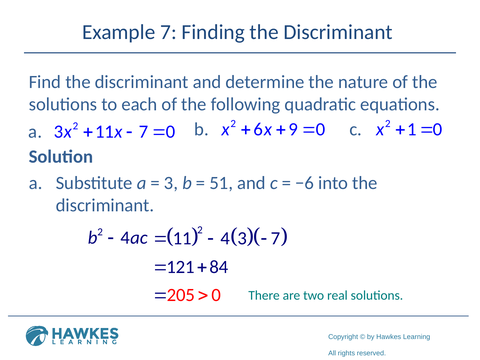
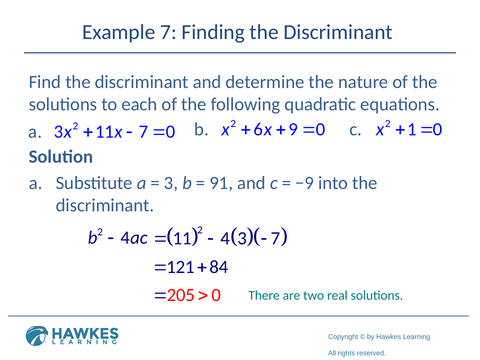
51: 51 -> 91 (221, 183)
−6: −6 -> −9 (305, 183)
